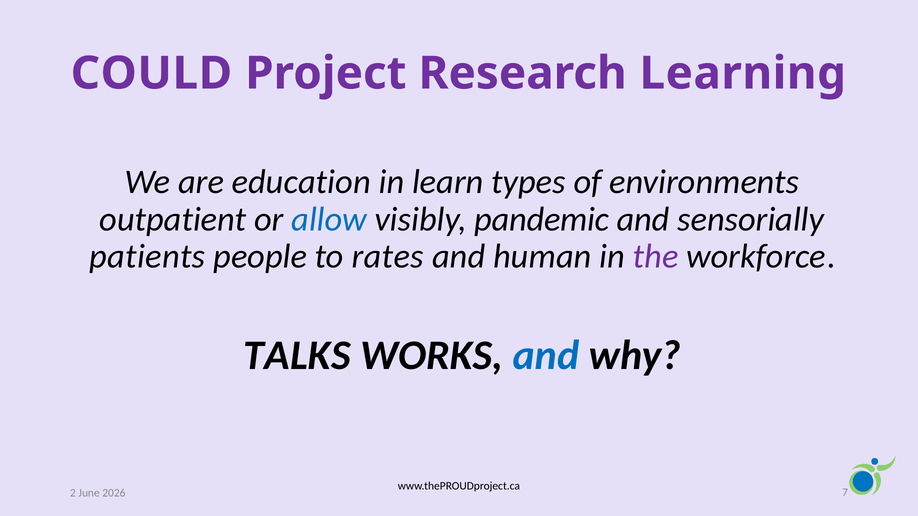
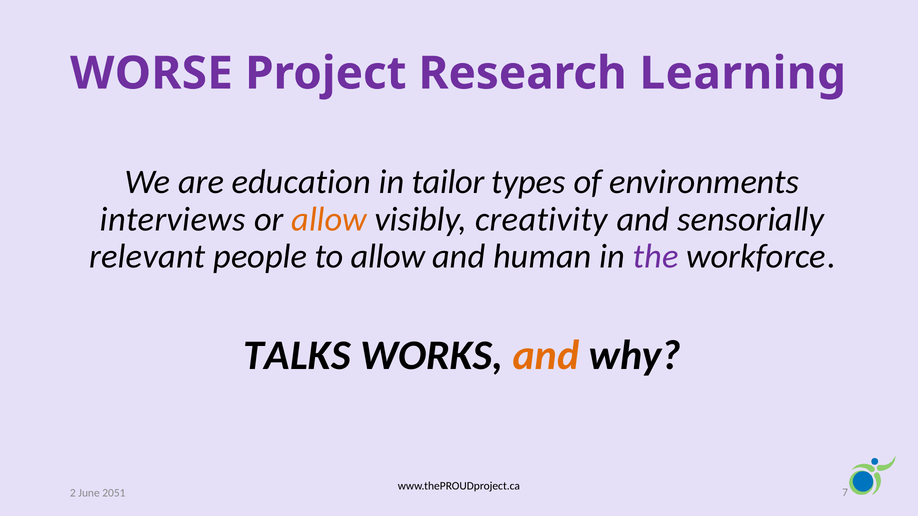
COULD: COULD -> WORSE (152, 73)
learn: learn -> tailor (448, 182)
outpatient: outpatient -> interviews (173, 219)
allow colour: blue -> orange (329, 219)
pandemic: pandemic -> creativity (541, 219)
patients: patients -> relevant (147, 257)
to rates: rates -> allow (388, 257)
and colour: blue -> orange (546, 356)
2026: 2026 -> 2051 (114, 493)
